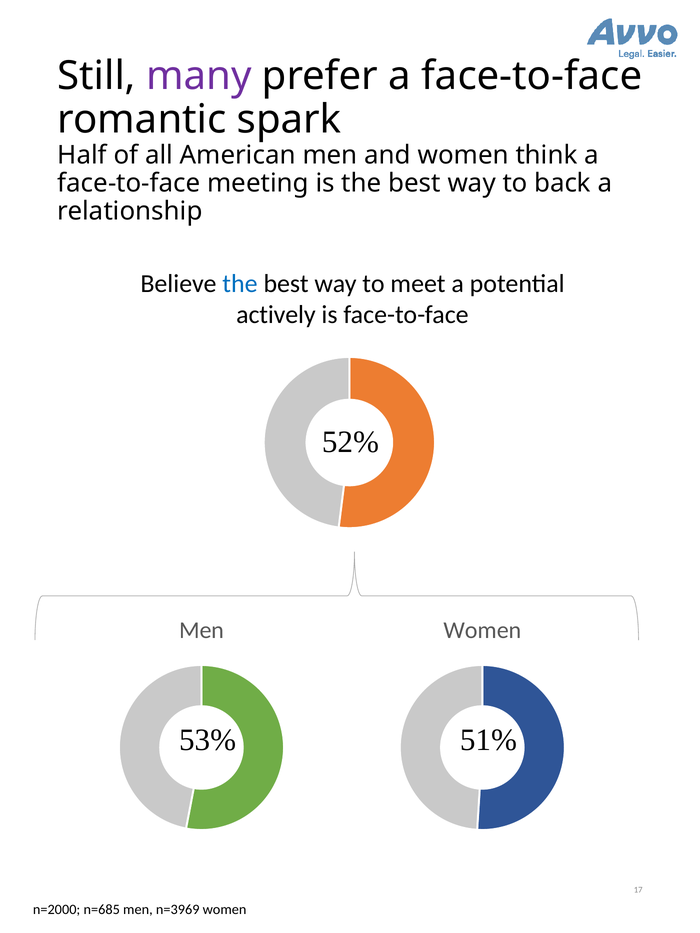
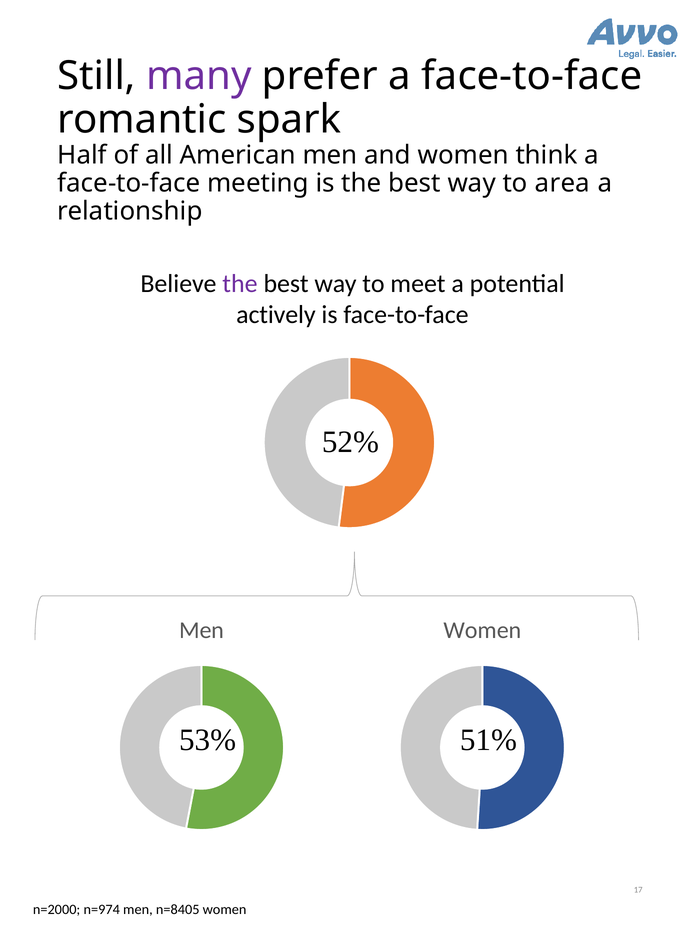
back: back -> area (562, 183)
the colour: blue -> purple (240, 284)
n=685: n=685 -> n=974 (102, 910)
n=3969: n=3969 -> n=8405 (178, 910)
